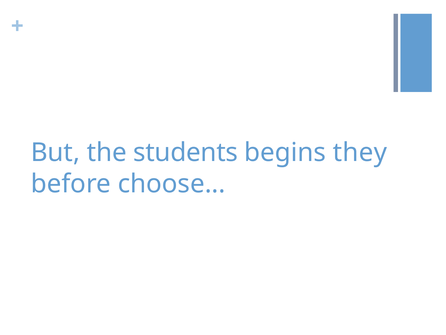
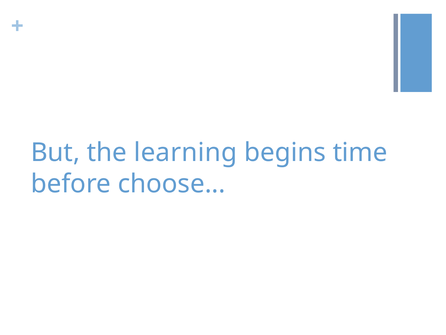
students: students -> learning (185, 152)
they: they -> time (360, 152)
